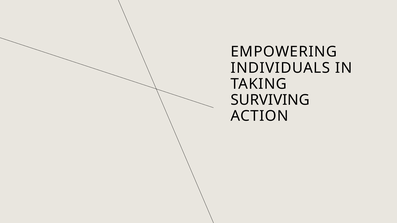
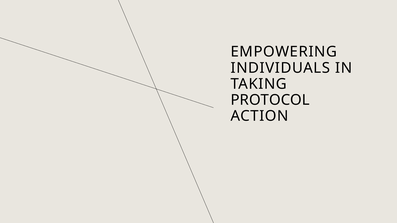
SURVIVING: SURVIVING -> PROTOCOL (270, 100)
